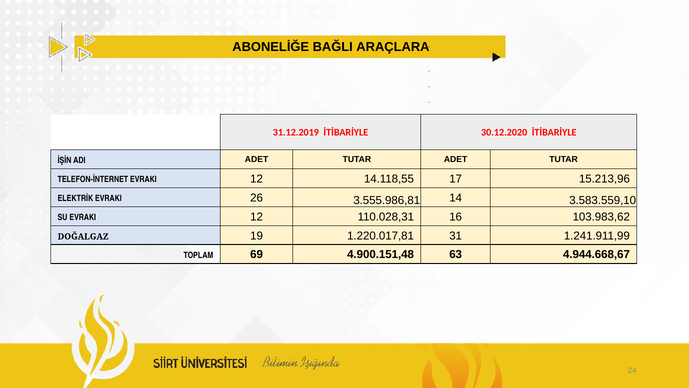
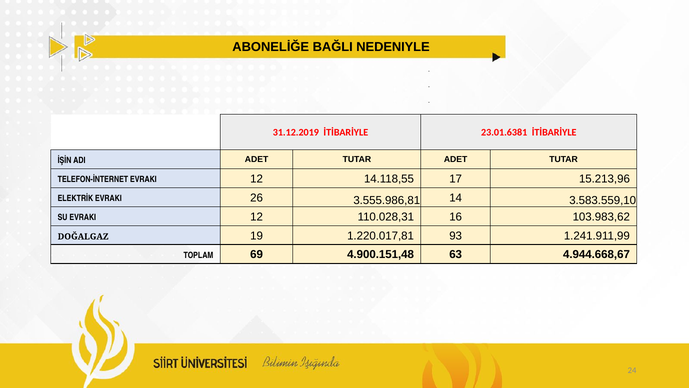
ARAÇLARA: ARAÇLARA -> NEDENIYLE (393, 47)
30.12.2020: 30.12.2020 -> 23.01.6381 (504, 132)
31: 31 -> 93 (456, 235)
